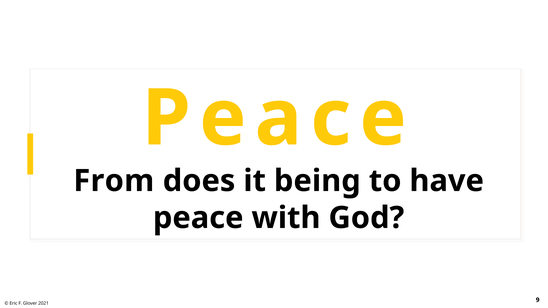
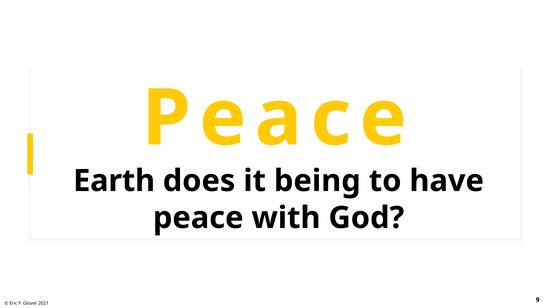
From: From -> Earth (114, 181)
